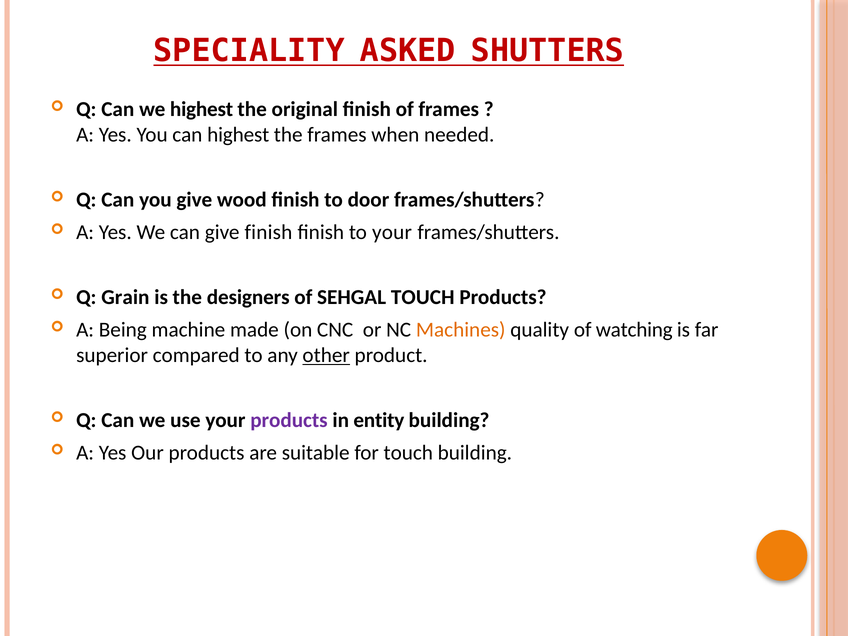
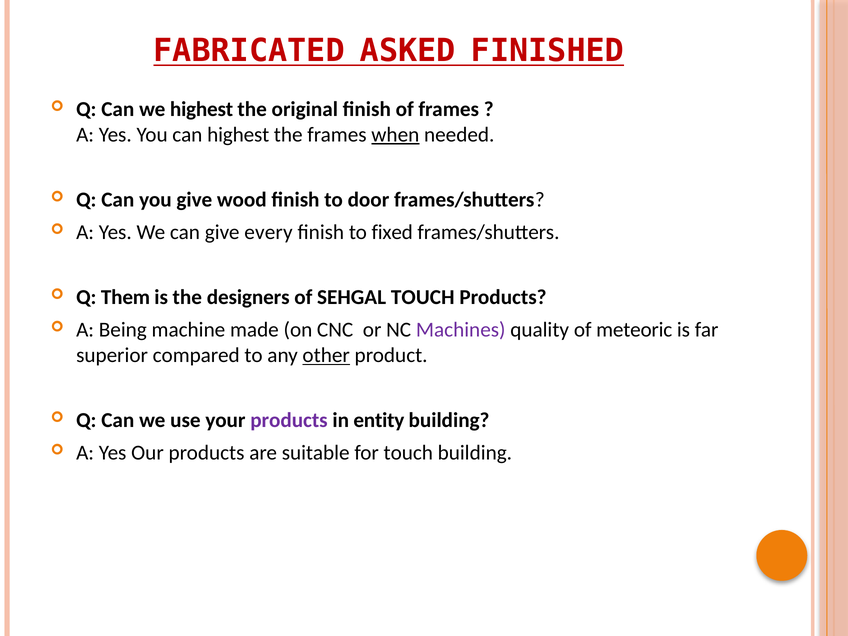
SPECIALITY: SPECIALITY -> FABRICATED (249, 51)
SHUTTERS: SHUTTERS -> FINISHED (547, 51)
when underline: none -> present (395, 135)
give finish: finish -> every (268, 232)
to your: your -> fixed (392, 232)
Grain: Grain -> Them (126, 297)
Machines colour: orange -> purple (461, 330)
watching: watching -> meteoric (634, 330)
